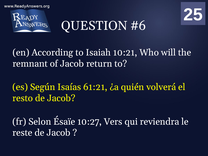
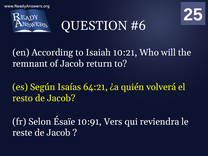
61:21: 61:21 -> 64:21 (95, 87)
10:27: 10:27 -> 10:91 (90, 122)
